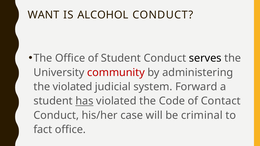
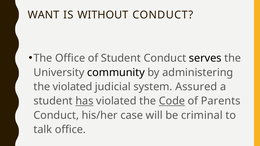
ALCOHOL: ALCOHOL -> WITHOUT (103, 15)
community colour: red -> black (116, 73)
Forward: Forward -> Assured (196, 87)
Code underline: none -> present (172, 101)
Contact: Contact -> Parents (221, 101)
fact: fact -> talk (43, 130)
